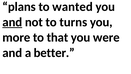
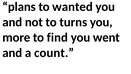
and underline: present -> none (12, 22)
that: that -> find (57, 37)
were: were -> went (106, 37)
better: better -> count (54, 53)
